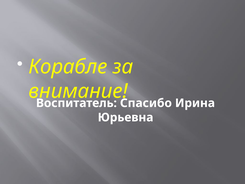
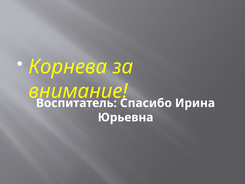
Корабле: Корабле -> Корнева (68, 67)
